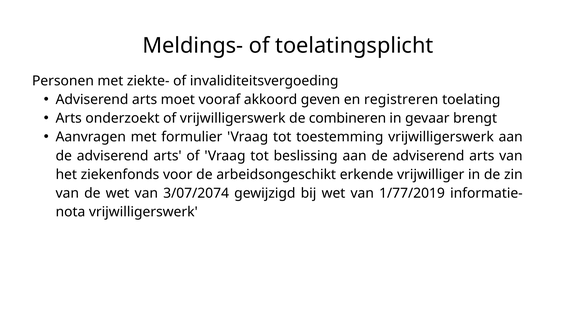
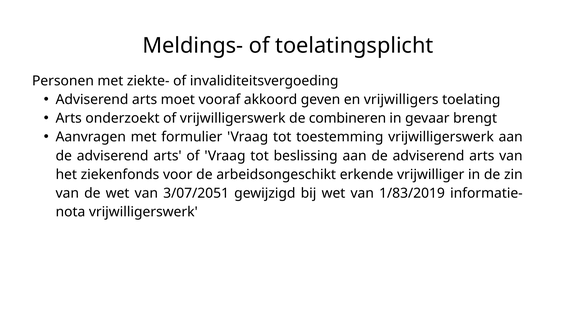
registreren: registreren -> vrijwilligers (401, 100)
3/07/2074: 3/07/2074 -> 3/07/2051 (196, 193)
1/77/2019: 1/77/2019 -> 1/83/2019 (412, 193)
